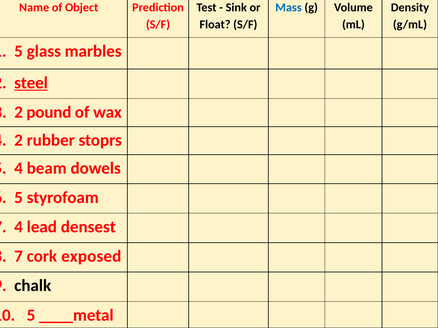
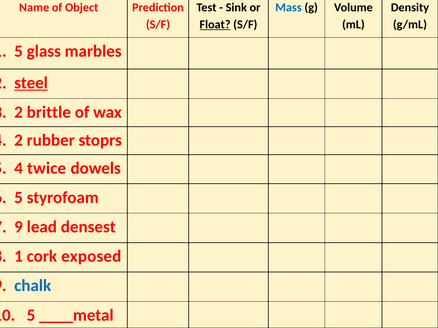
Float underline: none -> present (215, 25)
pound: pound -> brittle (49, 112)
beam: beam -> twice (47, 169)
4: 4 -> 9 (19, 227)
7: 7 -> 1 (19, 257)
chalk colour: black -> blue (33, 286)
